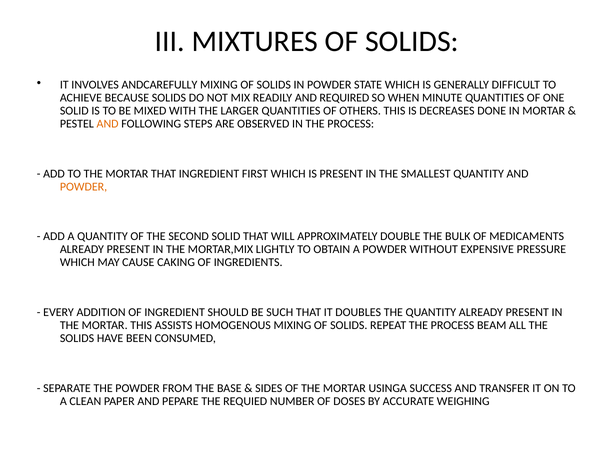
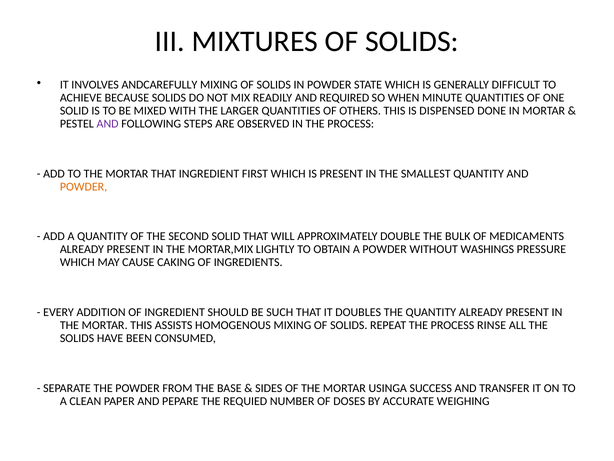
DECREASES: DECREASES -> DISPENSED (447, 111)
AND colour: orange -> purple (108, 124)
EXPENSIVE: EXPENSIVE -> WASHINGS (487, 249)
BEAM: BEAM -> RINSE (492, 325)
